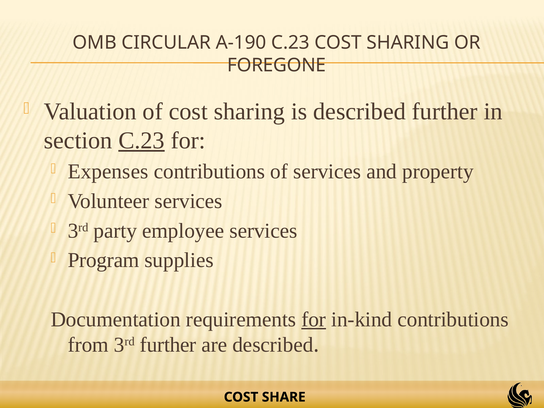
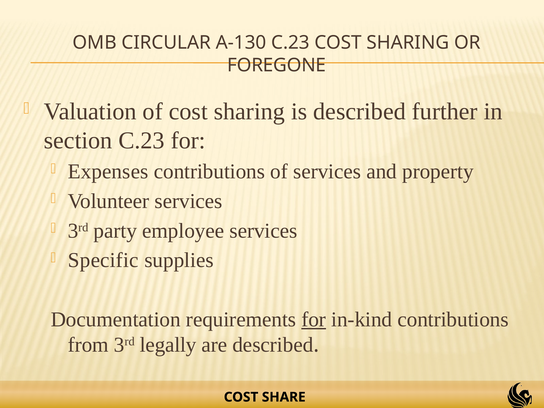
A-190: A-190 -> A-130 (241, 43)
C.23 underline: present -> none (142, 140)
Program: Program -> Specific (103, 260)
3rd further: further -> legally (168, 345)
